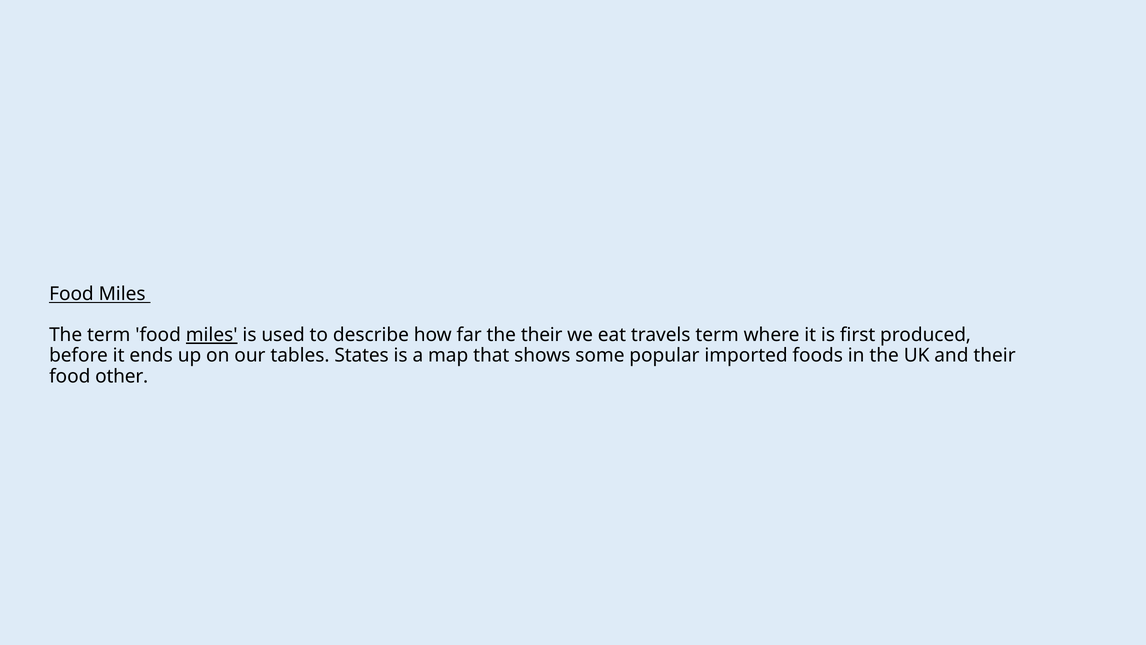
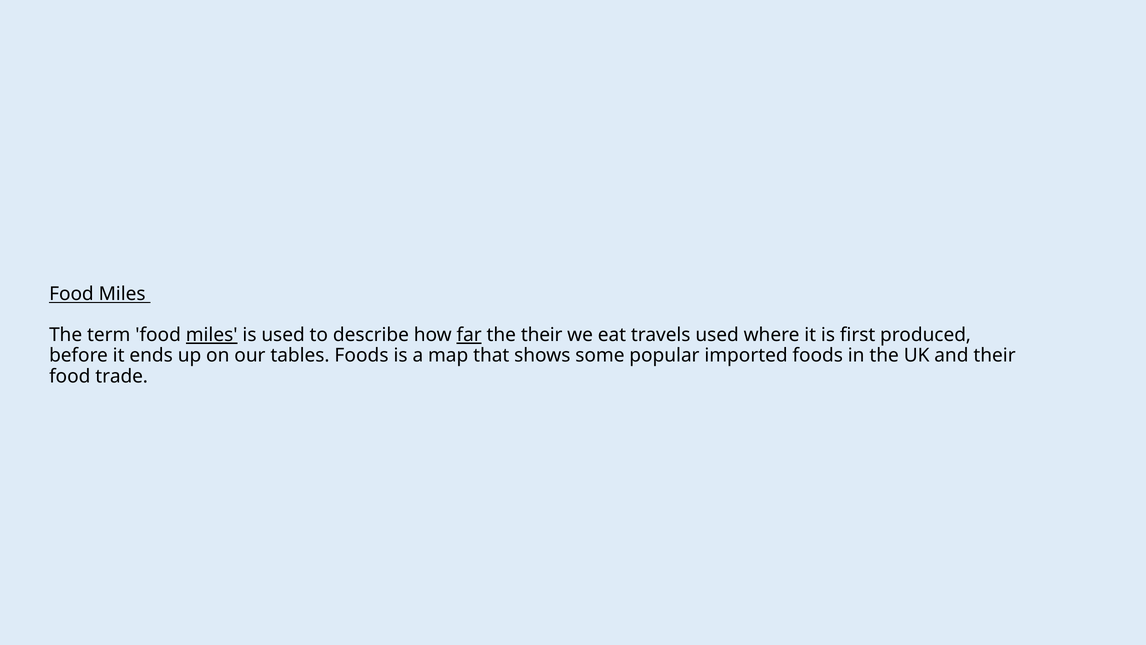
far underline: none -> present (469, 335)
travels term: term -> used (717, 335)
tables States: States -> Foods (361, 355)
other: other -> trade (122, 376)
